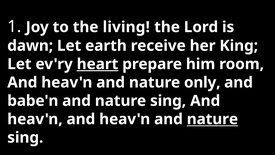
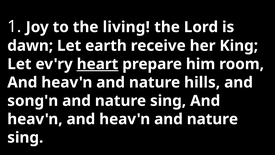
only: only -> hills (202, 82)
babe'n: babe'n -> song'n (33, 101)
nature underline: present -> none (212, 119)
